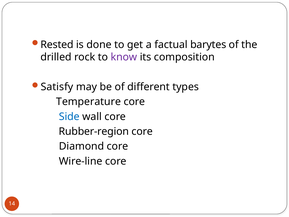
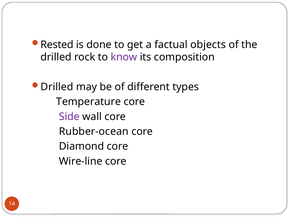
barytes: barytes -> objects (208, 45)
Satisfy: Satisfy -> Drilled (57, 87)
Side colour: blue -> purple (69, 116)
Rubber-region: Rubber-region -> Rubber-ocean (94, 131)
